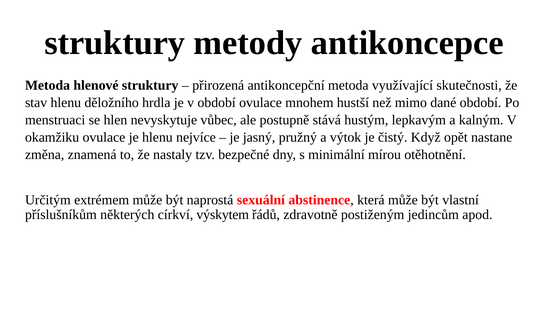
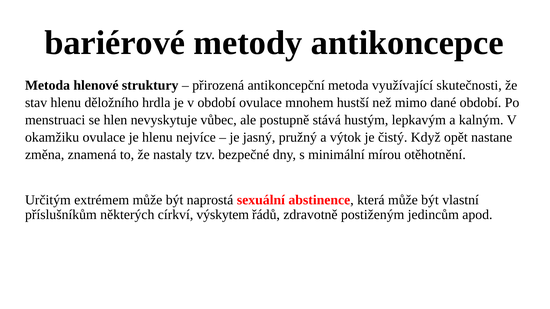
struktury: struktury -> bariérové (115, 43)
